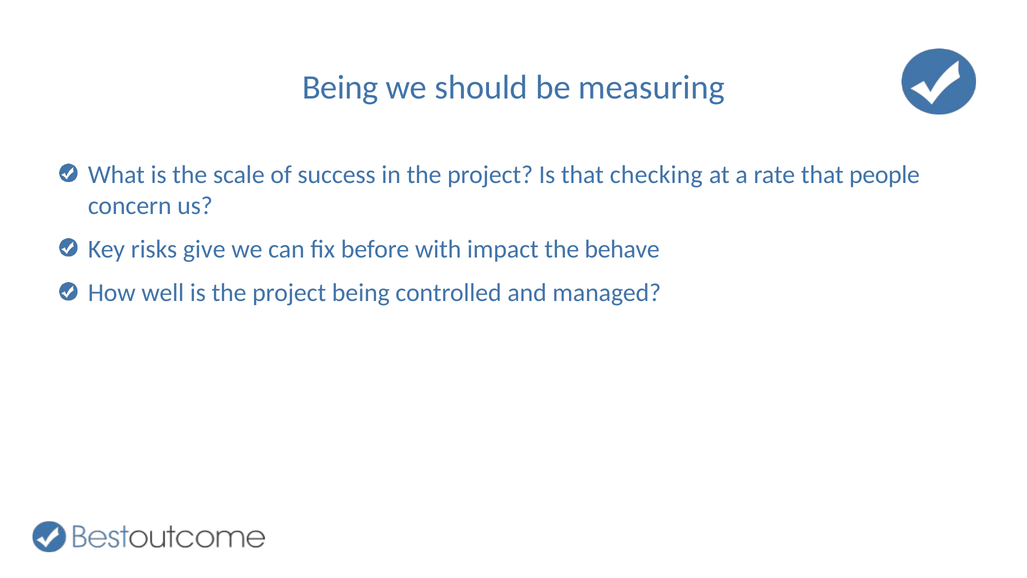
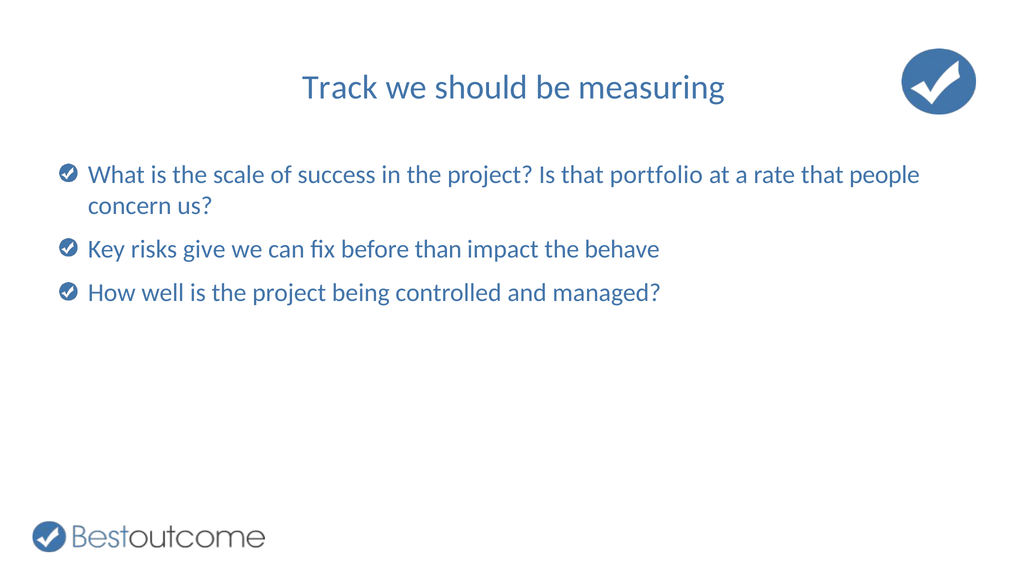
Being: Being -> Track (340, 87)
checking: checking -> portfolio (656, 175)
with: with -> than (438, 249)
